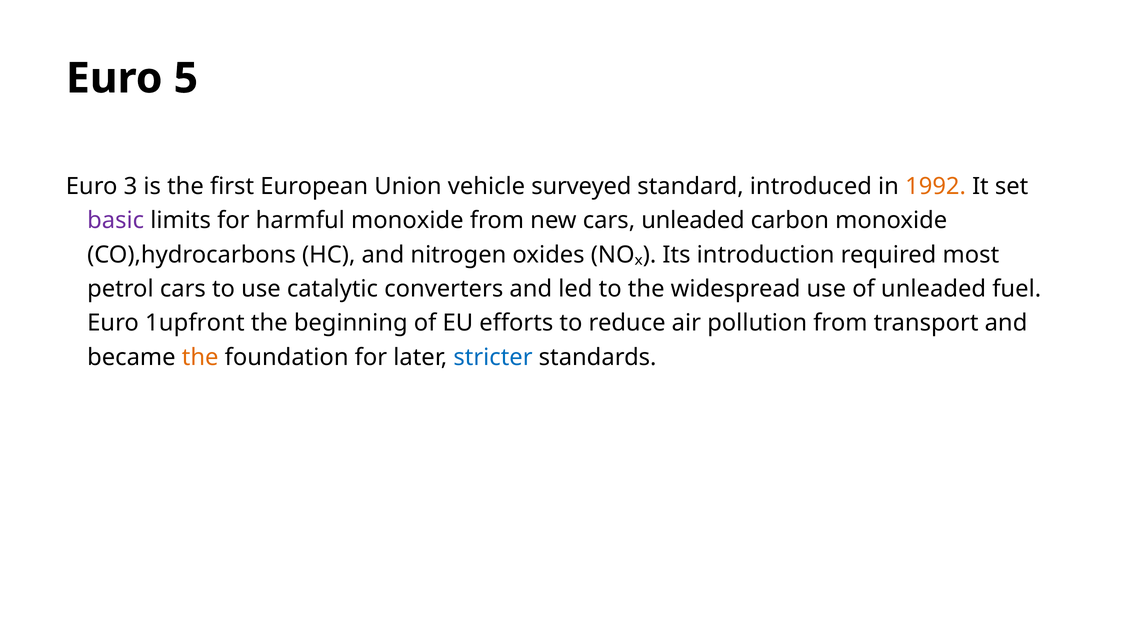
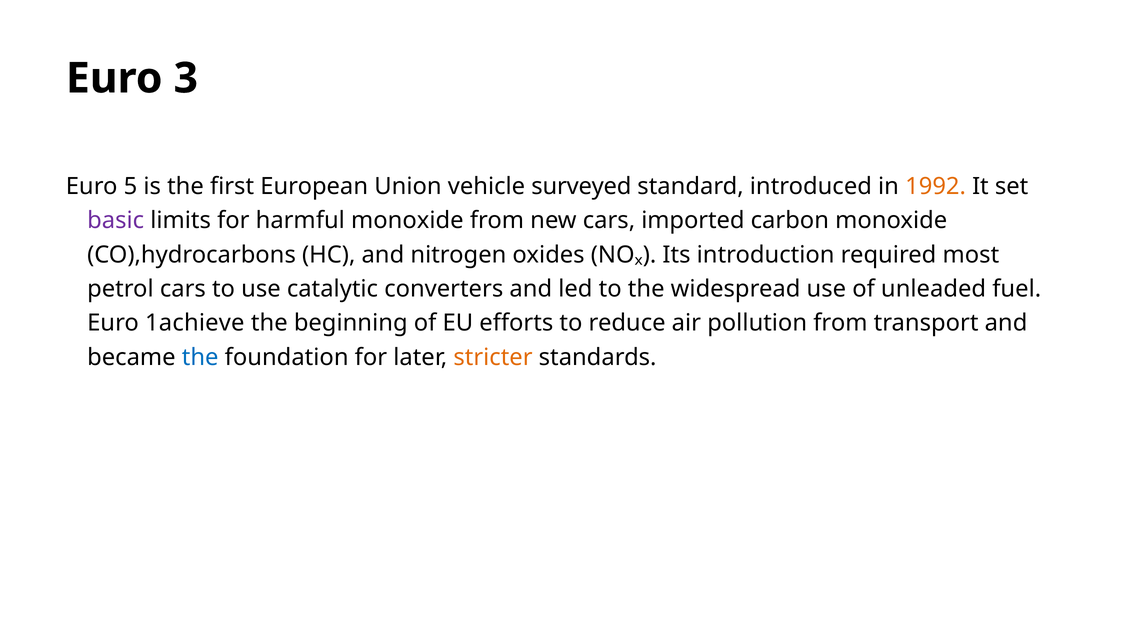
5: 5 -> 3 (186, 78)
3: 3 -> 5 (130, 186)
cars unleaded: unleaded -> imported (693, 221)
1upfront: 1upfront -> 1achieve (195, 323)
the colour: orange -> blue (200, 357)
stricter colour: blue -> orange (493, 357)
